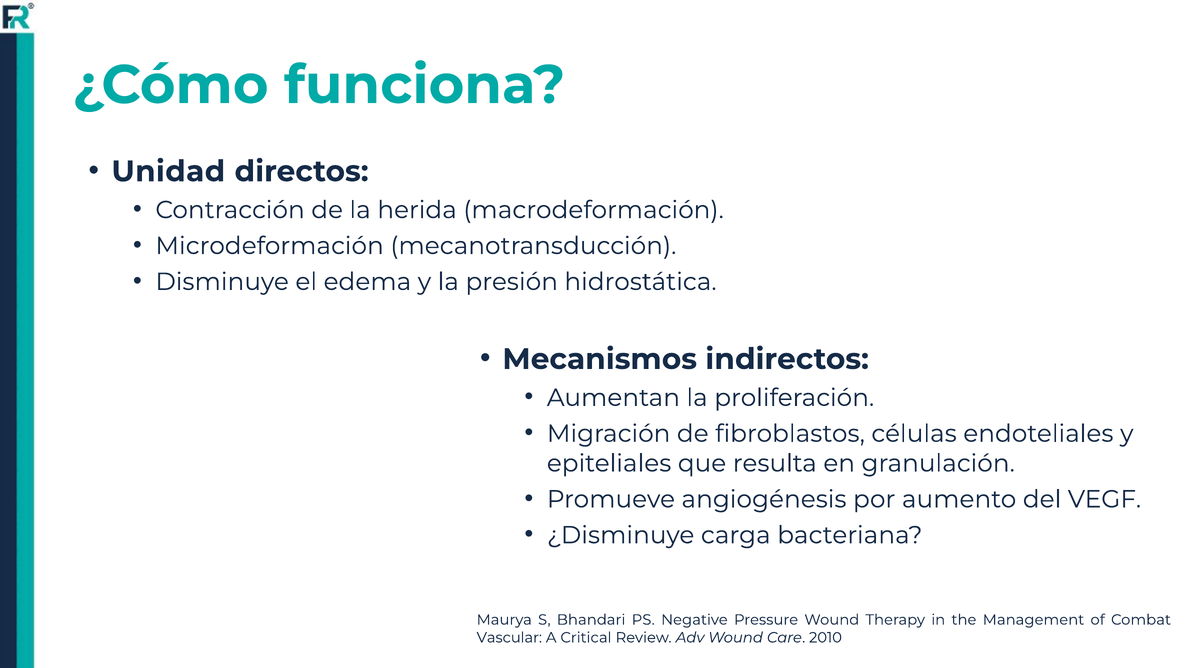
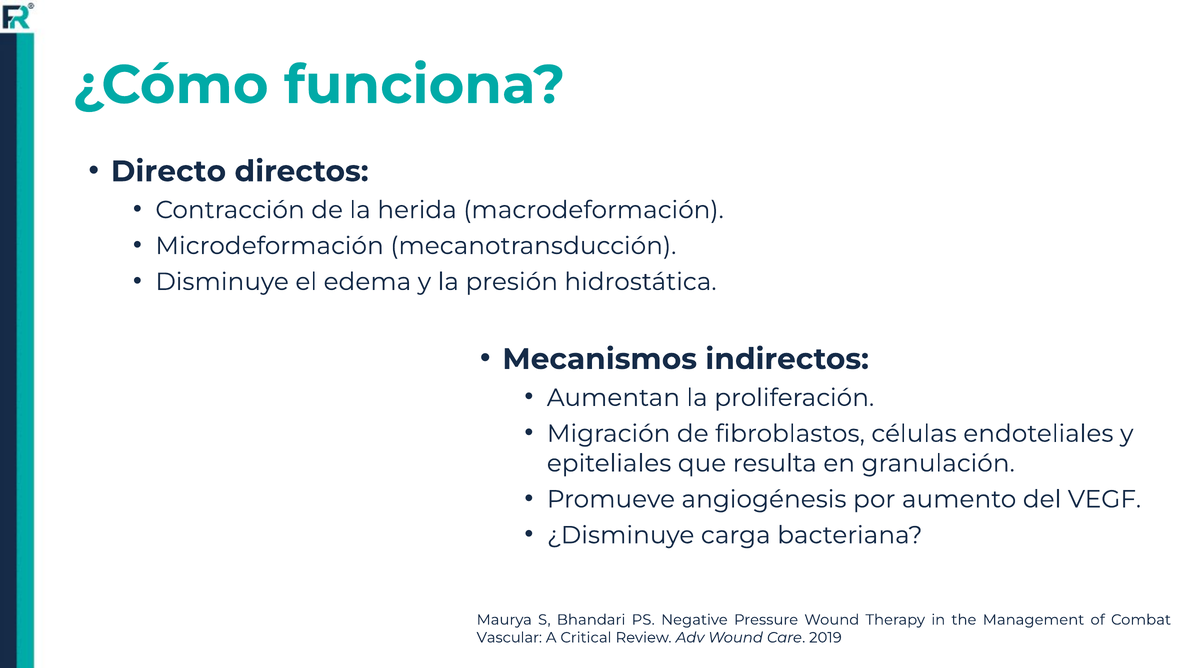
Unidad: Unidad -> Directo (168, 172)
2010: 2010 -> 2019 (825, 638)
